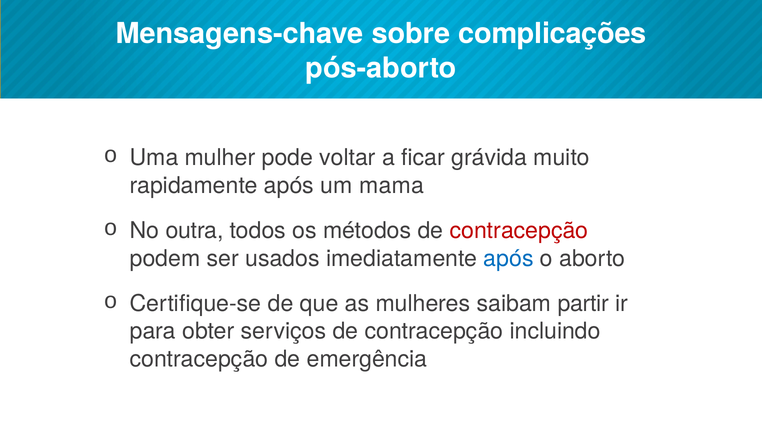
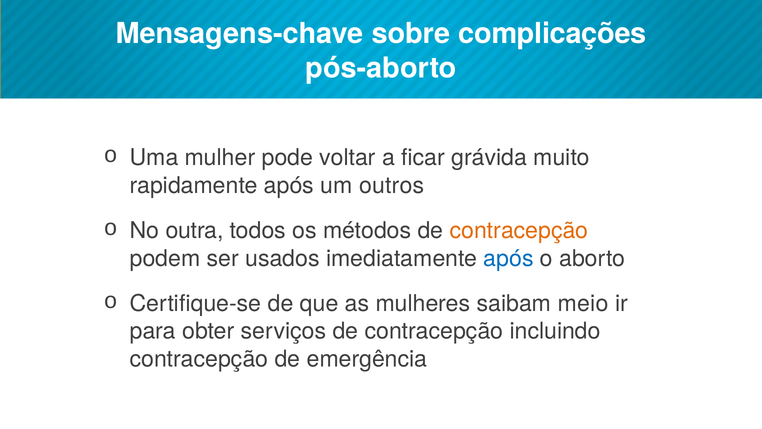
mama: mama -> outros (392, 185)
contracepção colour: red -> orange (519, 230)
partir: partir -> meio (583, 303)
